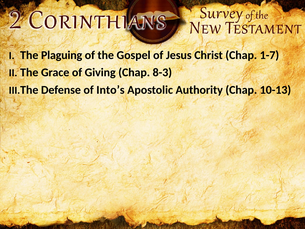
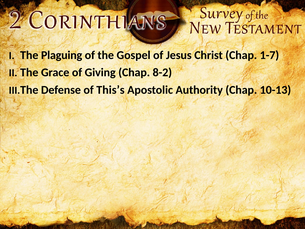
8-3: 8-3 -> 8-2 (162, 72)
Into’s: Into’s -> This’s (110, 90)
